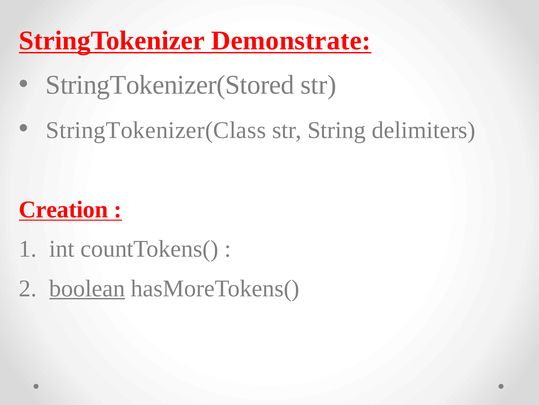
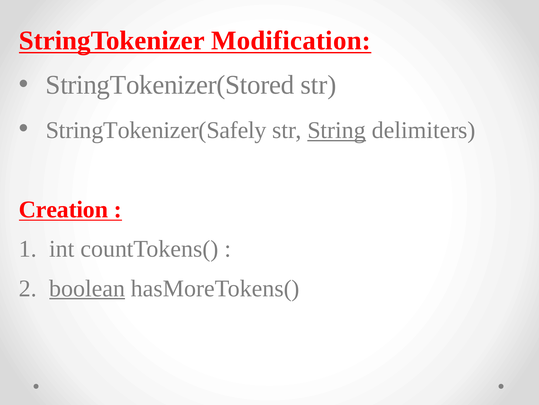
Demonstrate: Demonstrate -> Modification (291, 41)
StringTokenizer(Class: StringTokenizer(Class -> StringTokenizer(Safely (156, 130)
String underline: none -> present (337, 130)
